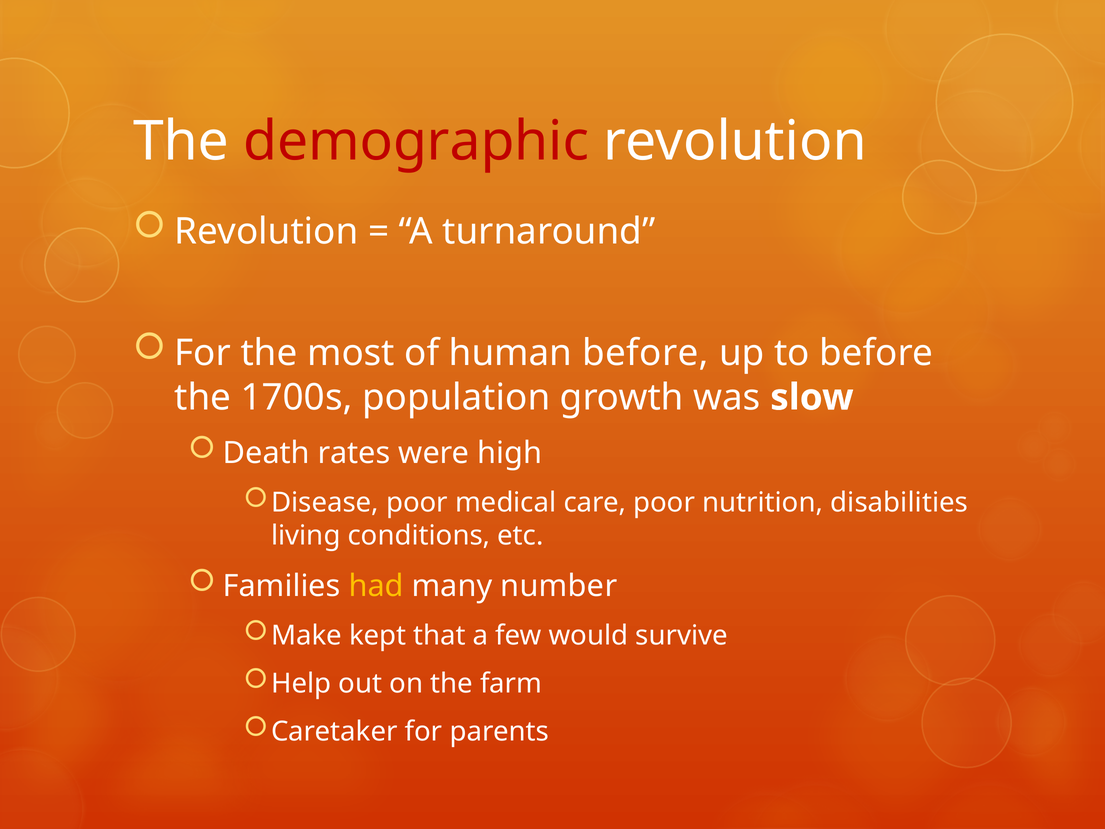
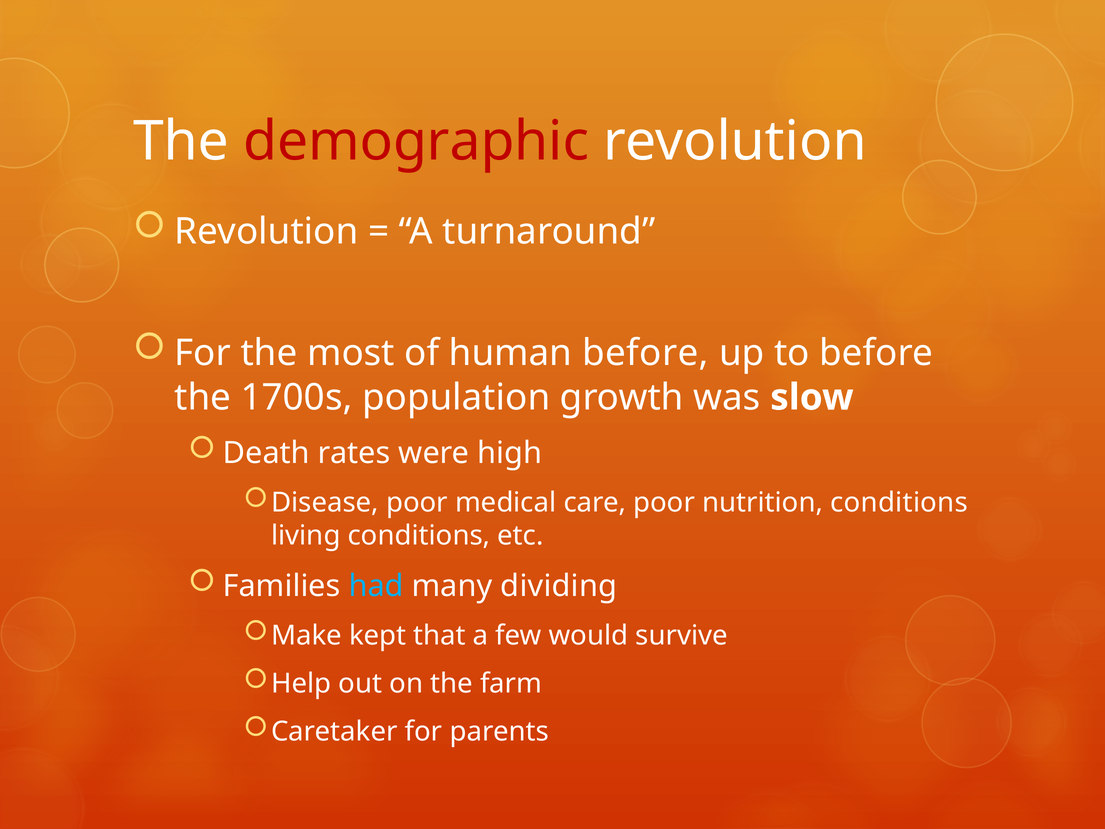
nutrition disabilities: disabilities -> conditions (899, 502)
had colour: yellow -> light blue (376, 586)
number: number -> dividing (559, 586)
